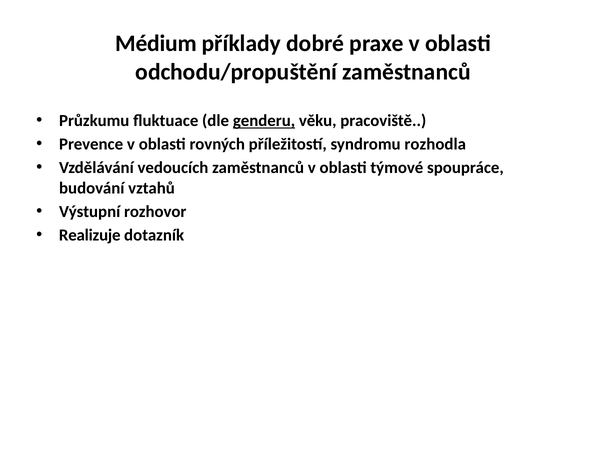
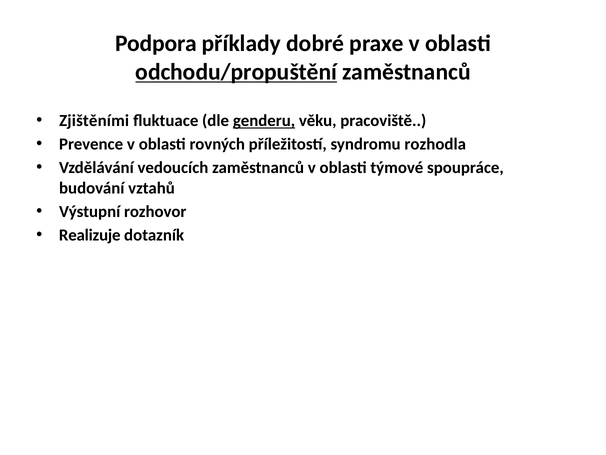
Médium: Médium -> Podpora (156, 44)
odchodu/propuštění underline: none -> present (236, 72)
Průzkumu: Průzkumu -> Zjištěními (94, 120)
